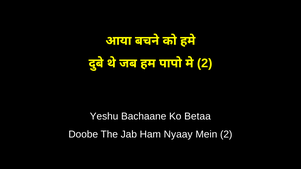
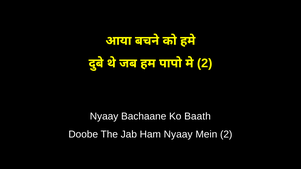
Yeshu: Yeshu -> Nyaay (104, 117)
Betaa: Betaa -> Baath (197, 117)
